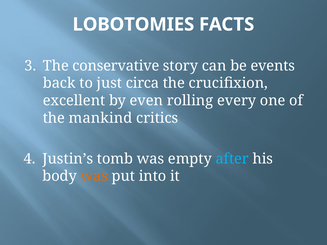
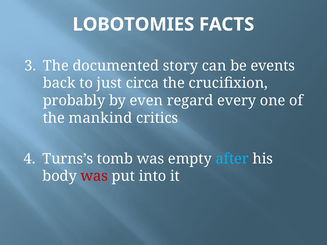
conservative: conservative -> documented (116, 66)
excellent: excellent -> probably (74, 101)
rolling: rolling -> regard (190, 101)
Justin’s: Justin’s -> Turns’s (68, 159)
was colour: orange -> red (94, 176)
